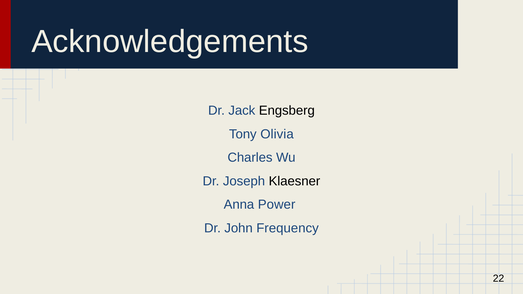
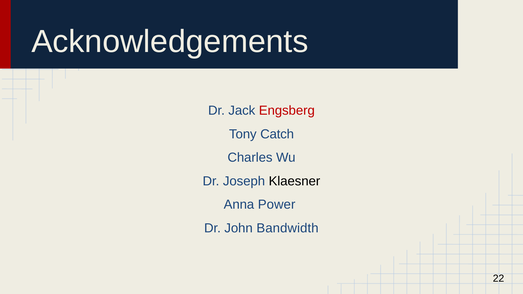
Engsberg colour: black -> red (287, 111)
Olivia: Olivia -> Catch (277, 134)
Frequency: Frequency -> Bandwidth (288, 228)
